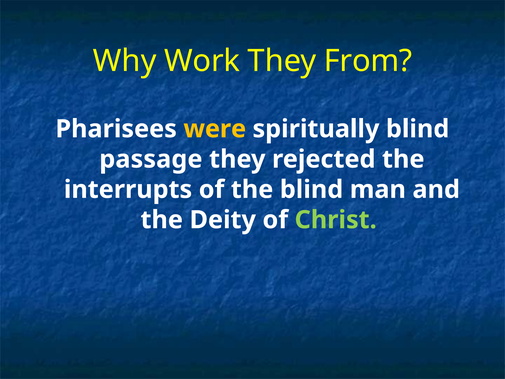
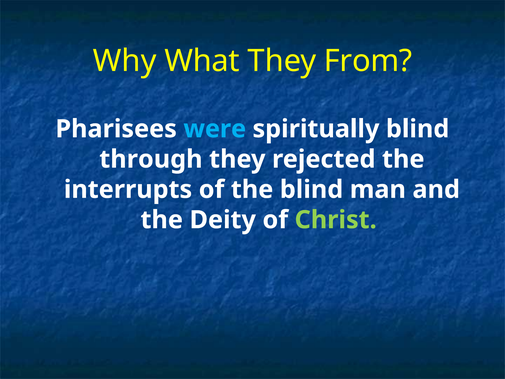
Work: Work -> What (202, 61)
were colour: yellow -> light blue (215, 129)
passage: passage -> through (151, 159)
